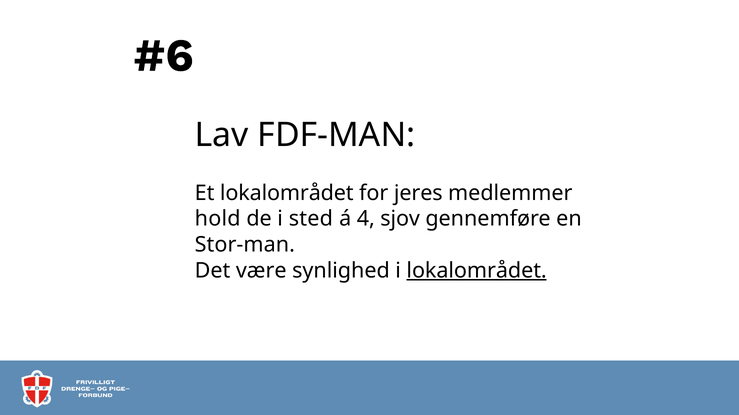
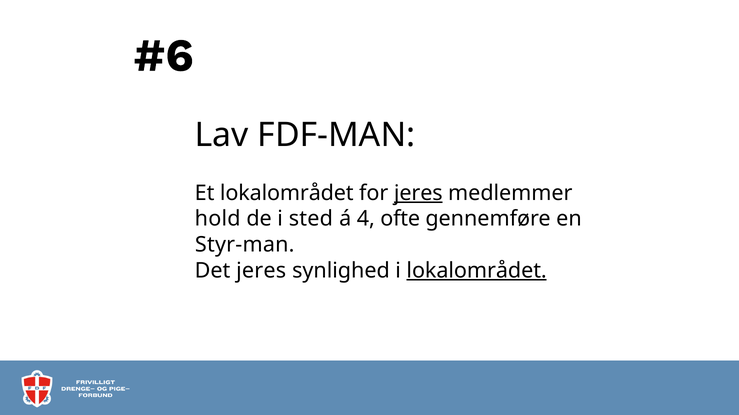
jeres underline: none -> present (418, 193)
sjov: sjov -> ofte (400, 219)
Stor-man: Stor-man -> Styr-man (245, 245)
Det være: være -> jeres (261, 271)
